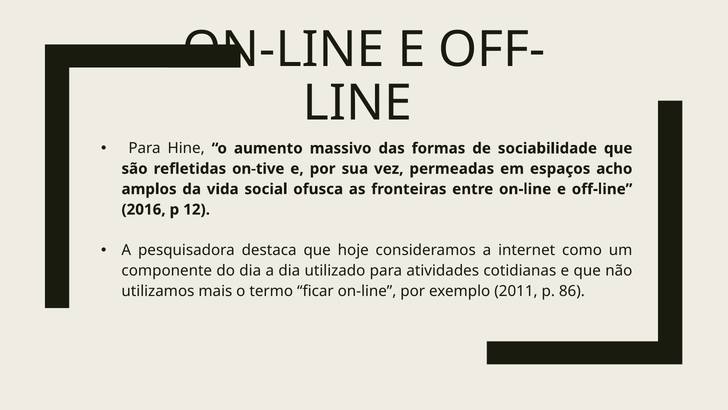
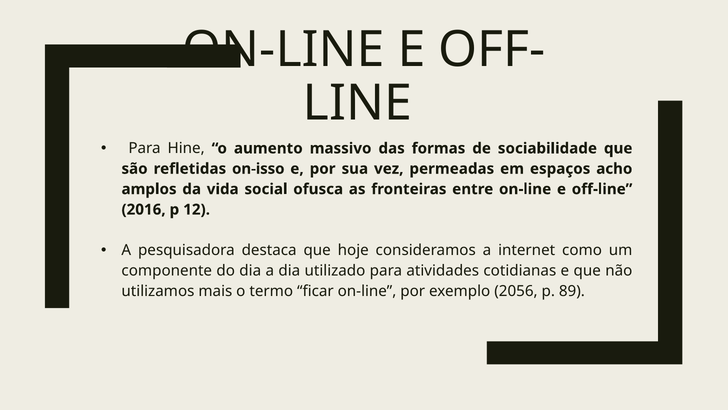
on-tive: on-tive -> on-isso (258, 169)
2011: 2011 -> 2056 (516, 291)
86: 86 -> 89 (572, 291)
